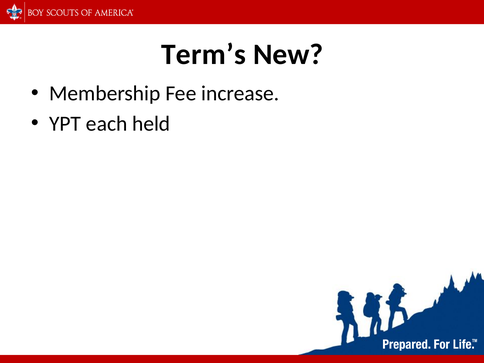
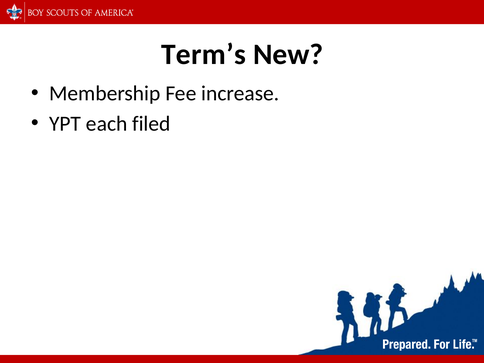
held: held -> filed (151, 124)
